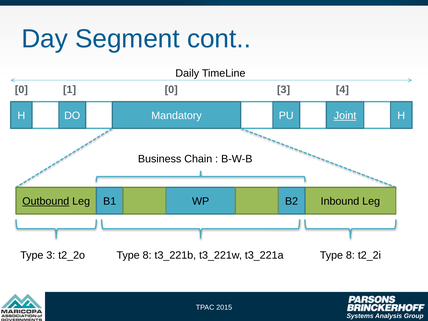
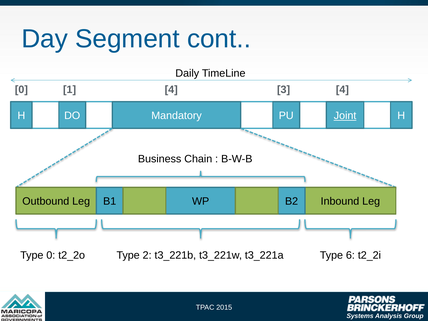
1 0: 0 -> 4 (171, 90)
Outbound underline: present -> none (46, 201)
Type 3: 3 -> 0 (51, 255)
8: 8 -> 2 (147, 255)
t2_2o Type 8: 8 -> 6 (350, 255)
